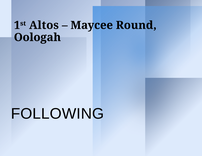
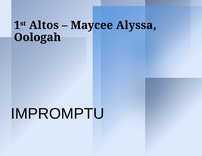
Round: Round -> Alyssa (136, 25)
FOLLOWING: FOLLOWING -> IMPROMPTU (58, 114)
